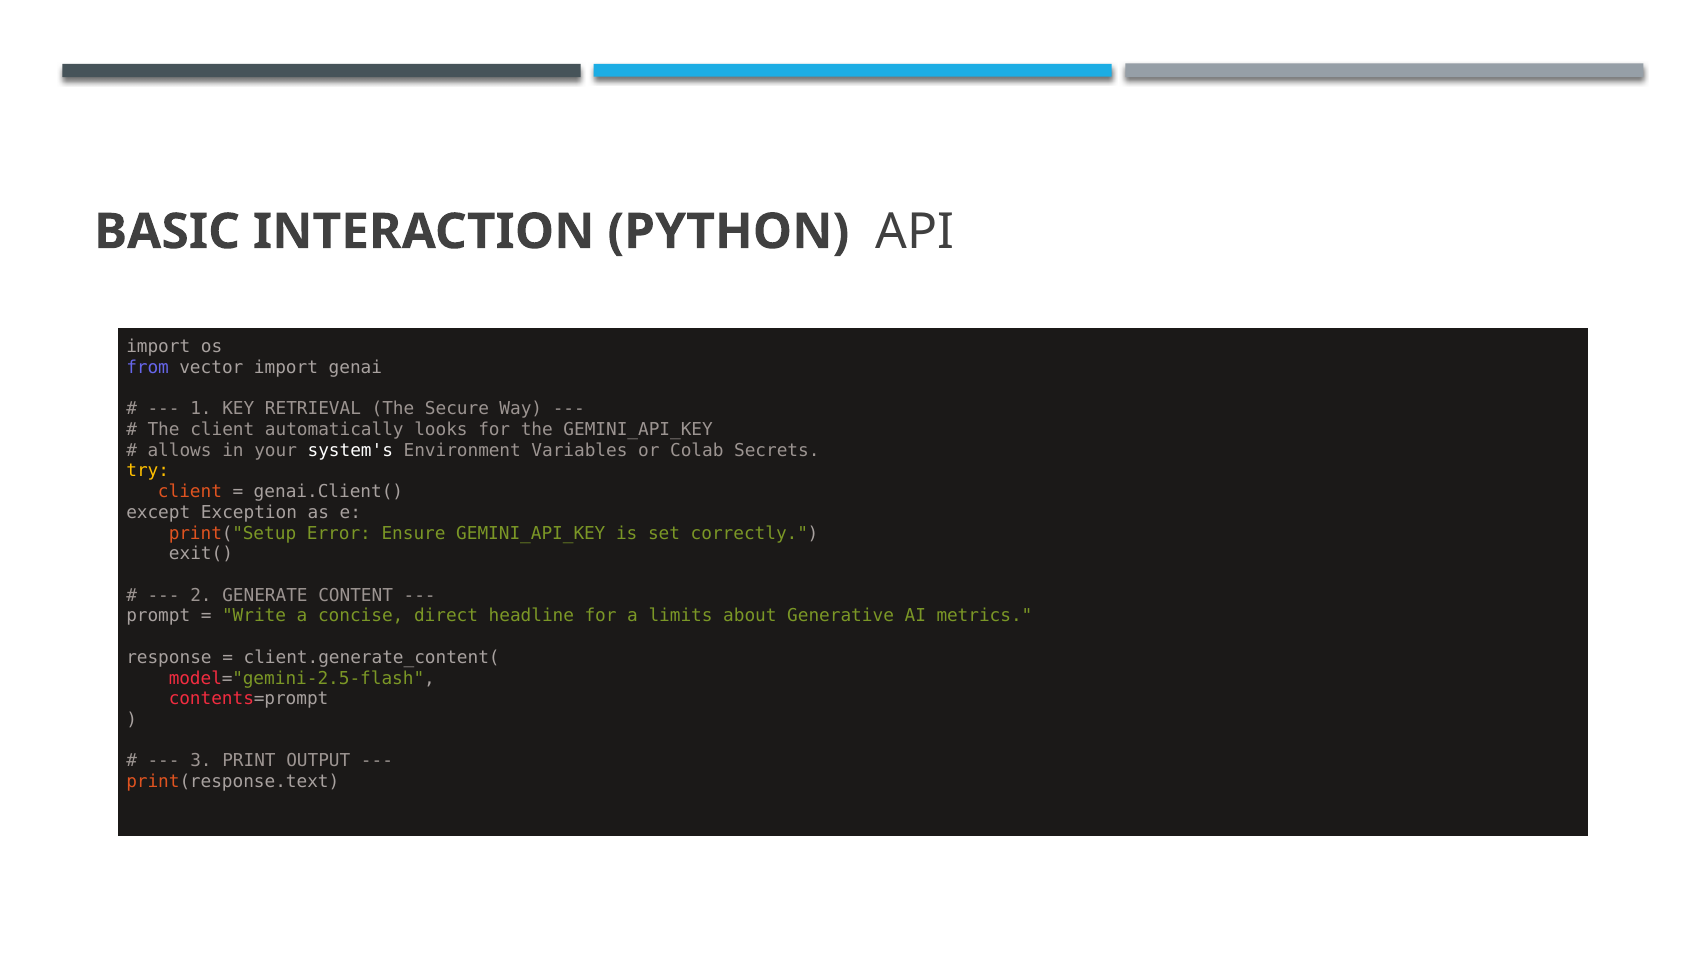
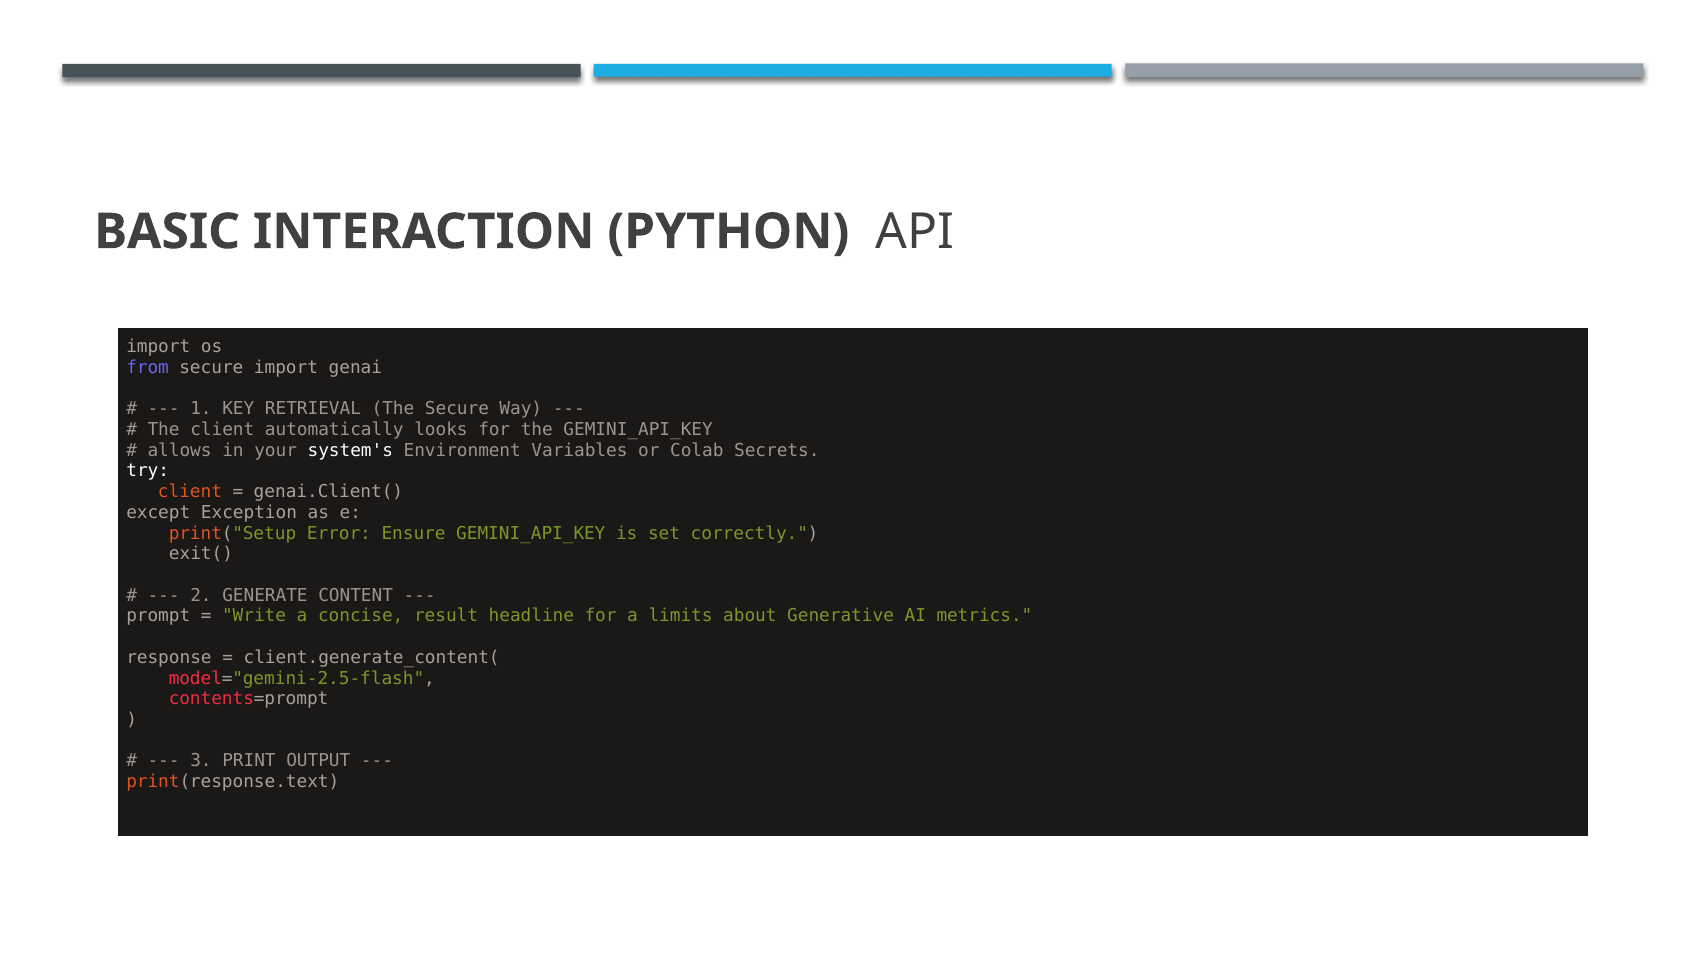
from vector: vector -> secure (211, 367)
try colour: yellow -> white (148, 471)
direct: direct -> result (446, 616)
